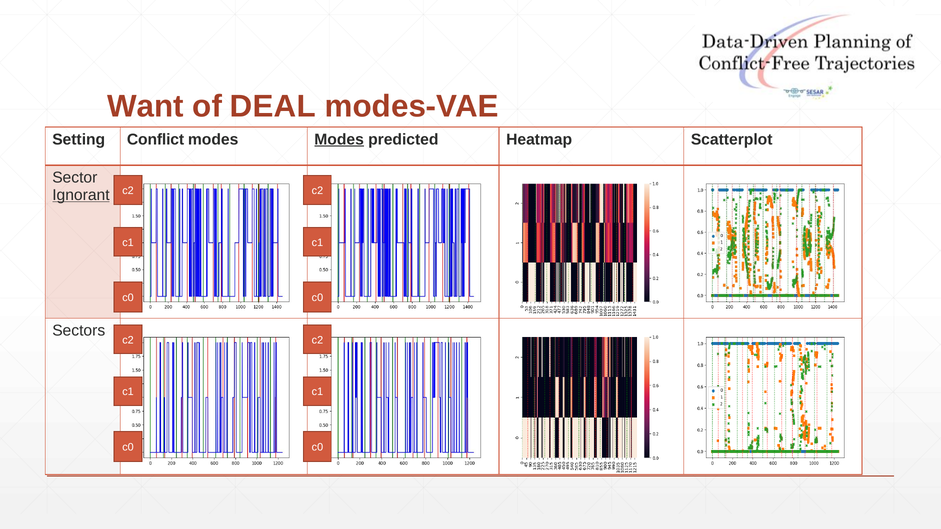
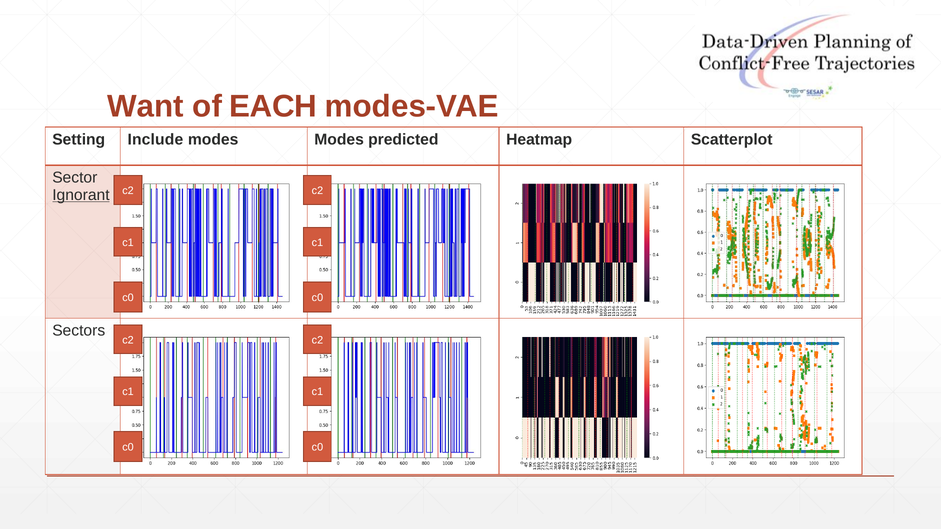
DEAL: DEAL -> EACH (273, 106)
Conflict: Conflict -> Include (155, 140)
Modes underline: present -> none (339, 140)
